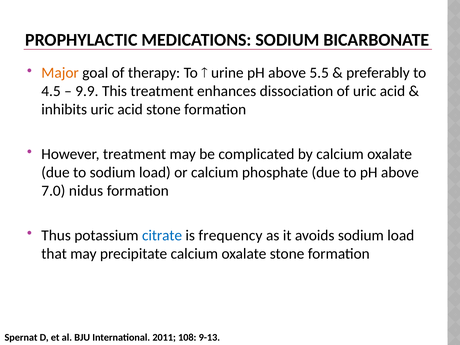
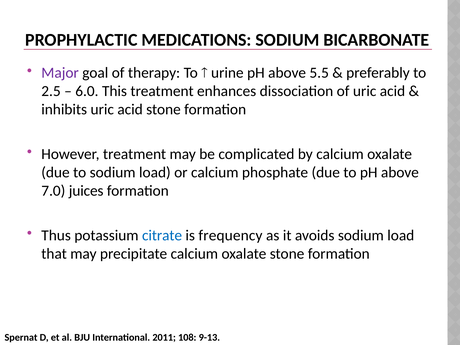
Major colour: orange -> purple (60, 73)
4.5: 4.5 -> 2.5 (51, 91)
9.9: 9.9 -> 6.0 (87, 91)
nidus: nidus -> juices (86, 191)
